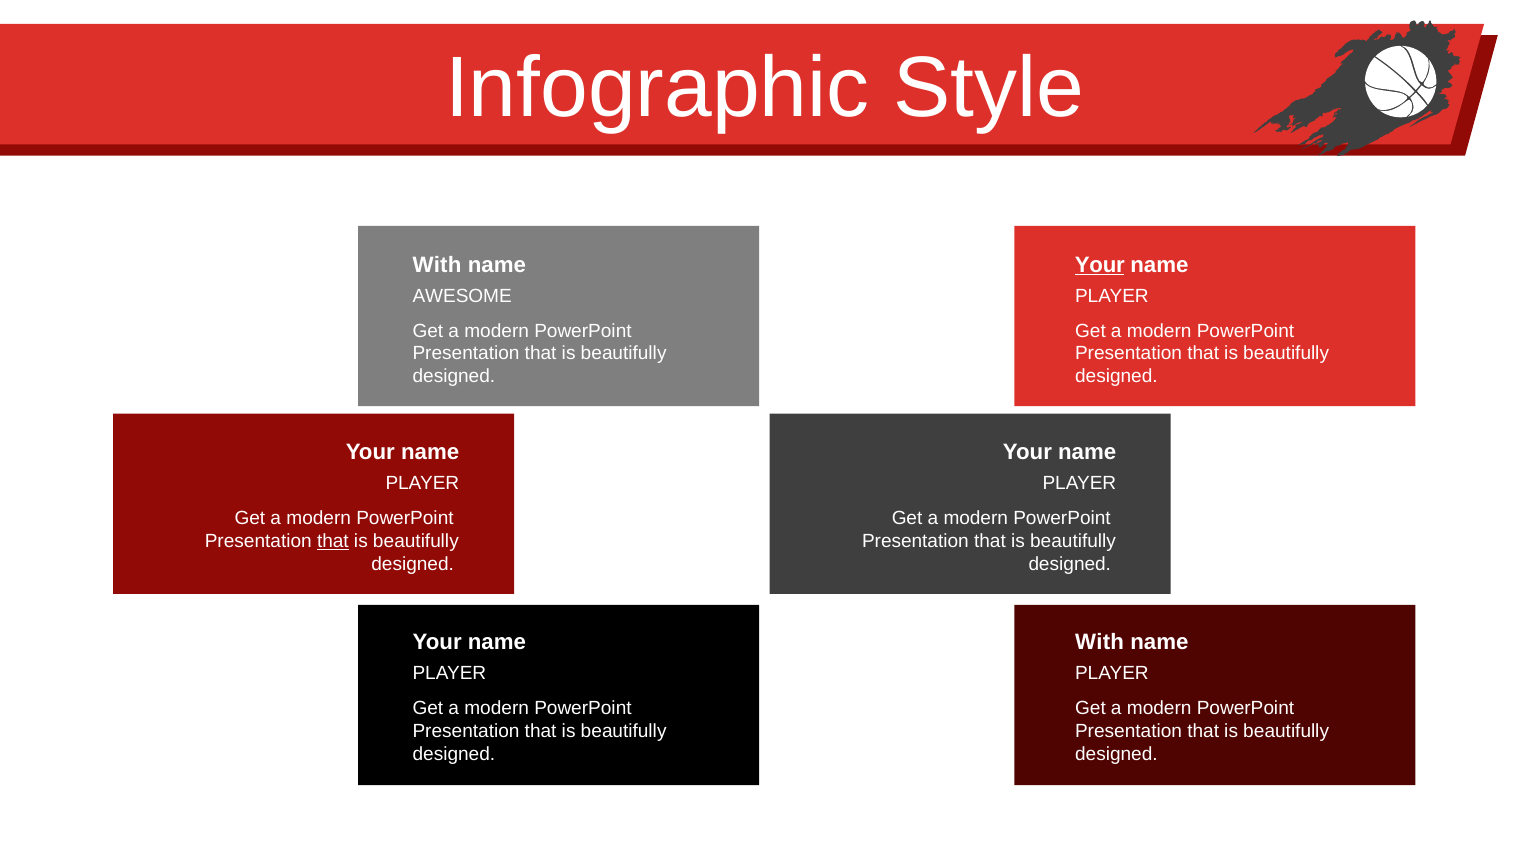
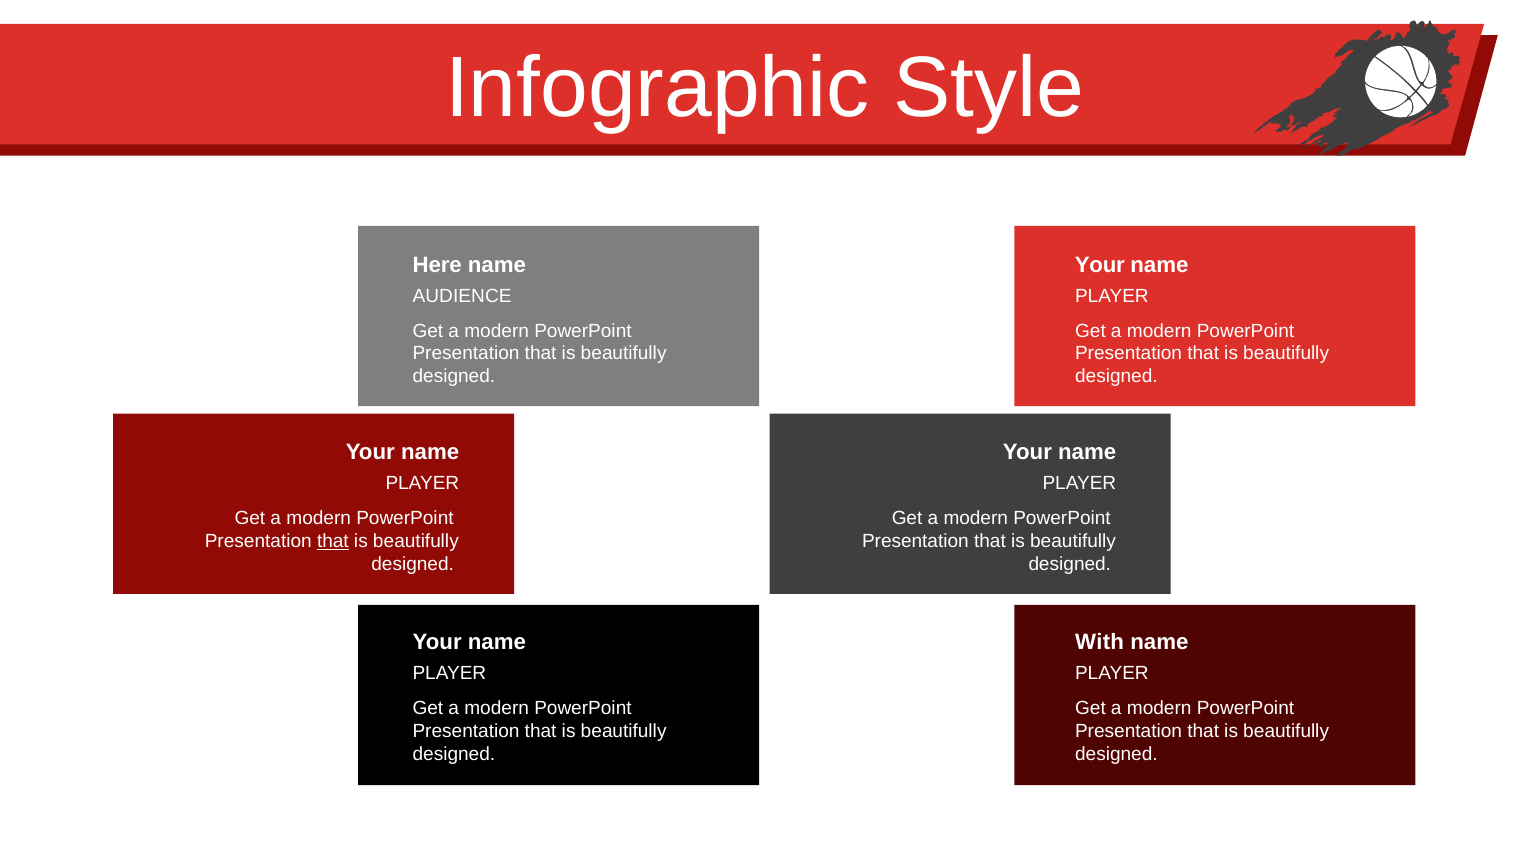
With: With -> Here (437, 265)
Your underline: present -> none (1100, 265)
AWESOME: AWESOME -> AUDIENCE (462, 296)
